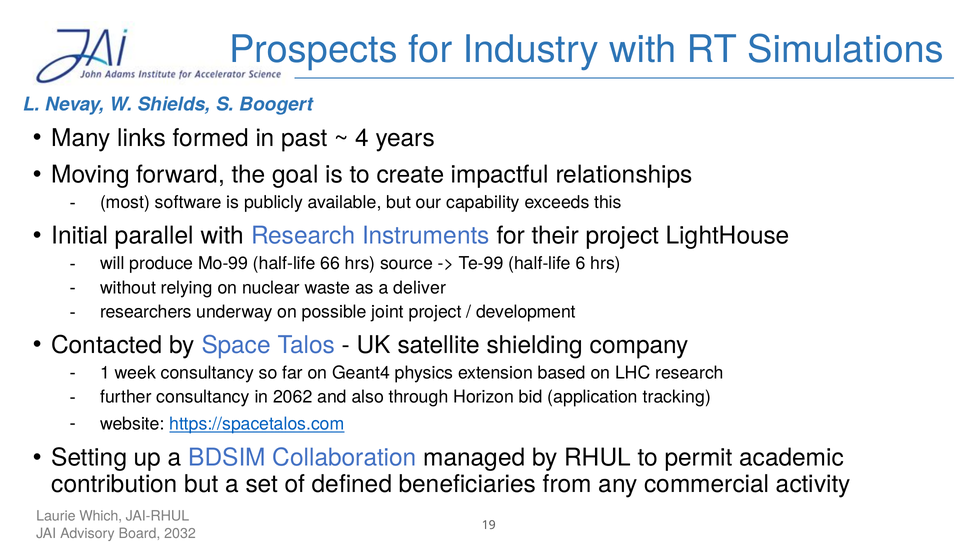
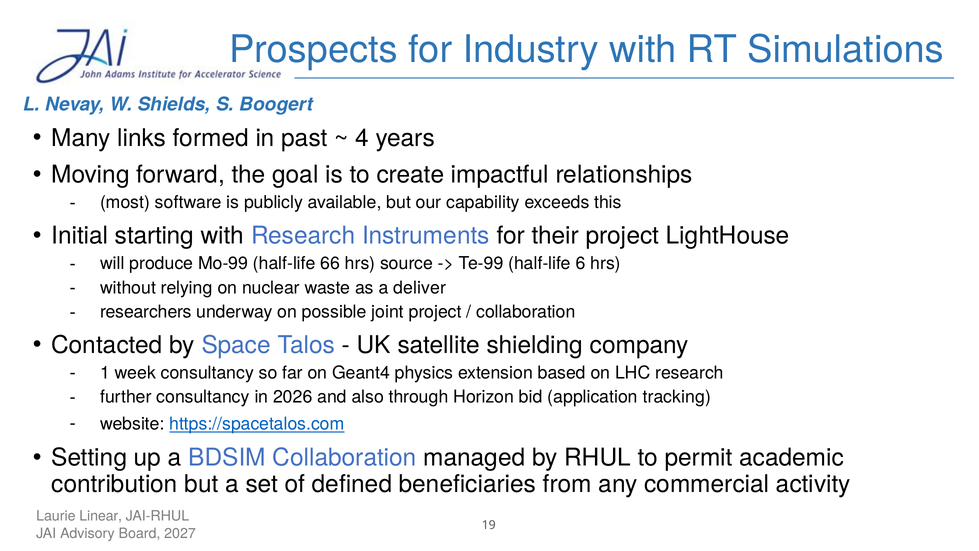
parallel: parallel -> starting (154, 235)
development: development -> collaboration (526, 312)
2062: 2062 -> 2026 (293, 397)
Which: Which -> Linear (101, 516)
2032: 2032 -> 2027 (180, 533)
